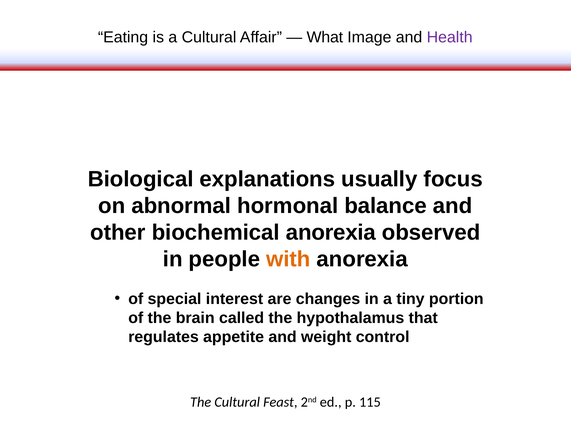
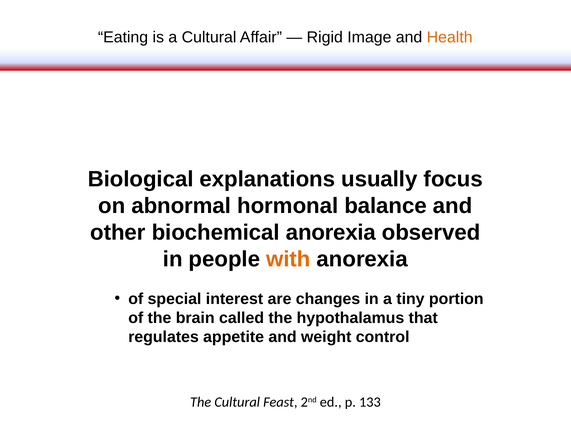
What: What -> Rigid (325, 37)
Health colour: purple -> orange (450, 37)
115: 115 -> 133 (370, 402)
